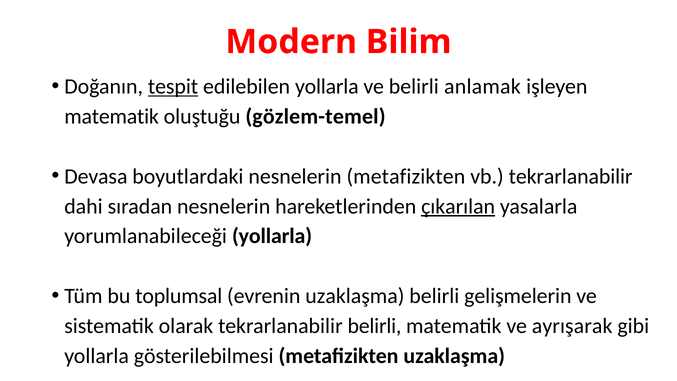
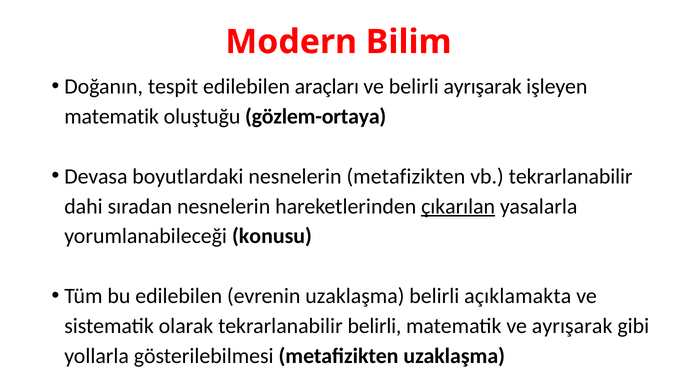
tespit underline: present -> none (173, 87)
edilebilen yollarla: yollarla -> araçları (327, 87)
belirli anlamak: anlamak -> ayrışarak (483, 87)
gözlem-temel: gözlem-temel -> gözlem-ortaya (316, 117)
yorumlanabileceği yollarla: yollarla -> konusu (272, 236)
bu toplumsal: toplumsal -> edilebilen (179, 296)
gelişmelerin: gelişmelerin -> açıklamakta (518, 296)
